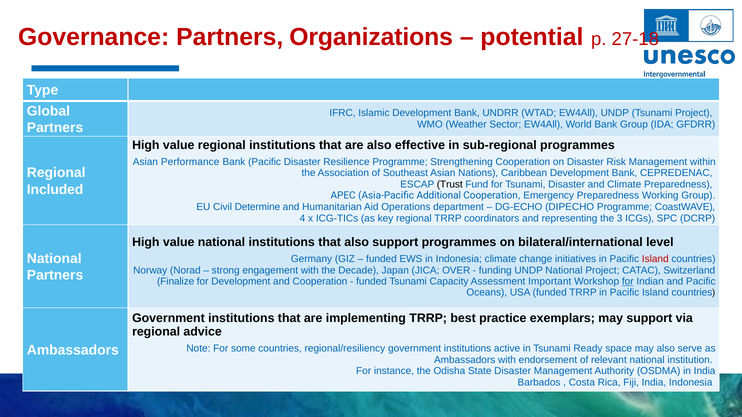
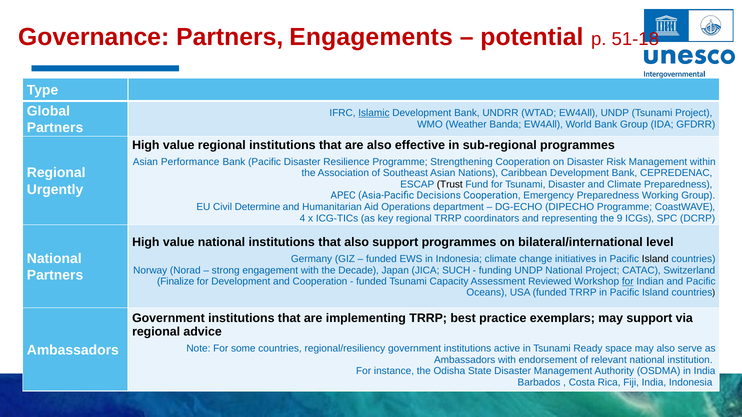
Organizations: Organizations -> Engagements (371, 37)
27-18: 27-18 -> 51-18 (635, 39)
Islamic underline: none -> present (374, 113)
Sector: Sector -> Banda (505, 124)
Included: Included -> Urgently (55, 190)
Additional: Additional -> Decisions (439, 196)
3: 3 -> 9 (620, 218)
Island colour: red -> black (655, 259)
OVER: OVER -> SUCH (456, 271)
Important: Important -> Reviewed (550, 282)
